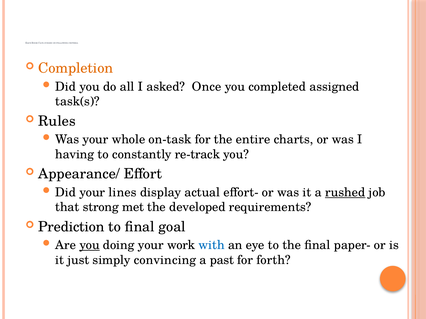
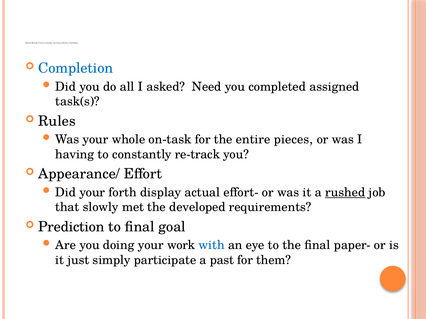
Completion colour: orange -> blue (76, 68)
Once: Once -> Need (207, 87)
charts: charts -> pieces (293, 140)
lines: lines -> forth (123, 193)
strong: strong -> slowly (101, 207)
you underline: present -> none (90, 245)
convincing: convincing -> participate (165, 260)
forth: forth -> them (274, 260)
